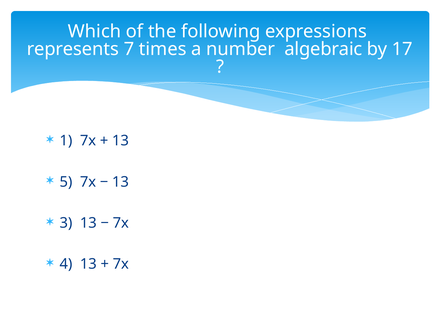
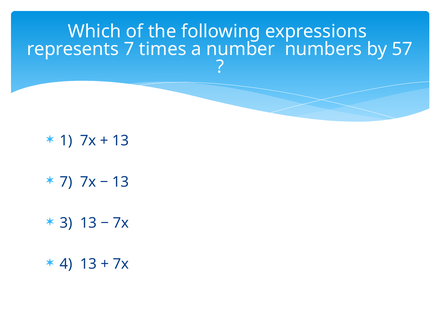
algebraic: algebraic -> numbers (323, 49)
17: 17 -> 57 (402, 49)
5: 5 -> 7 (66, 182)
